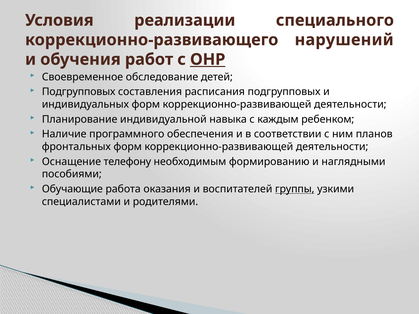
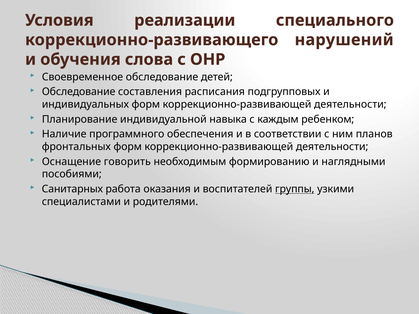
работ: работ -> слова (149, 59)
ОНР underline: present -> none (208, 59)
Подгрупповых: Подгрупповых -> Обследование (79, 92)
телефону: телефону -> говорить (127, 162)
Обучающие: Обучающие -> Санитарных (72, 189)
